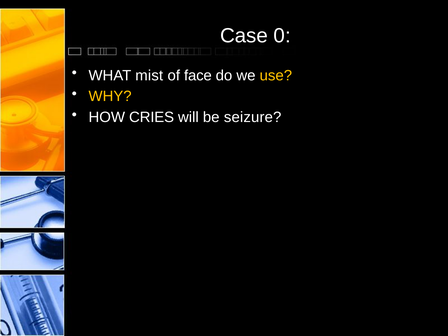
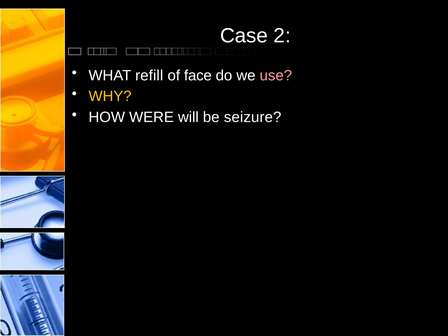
0: 0 -> 2 (282, 36)
mist: mist -> refill (149, 75)
use colour: yellow -> pink (276, 75)
CRIES: CRIES -> WERE (152, 117)
